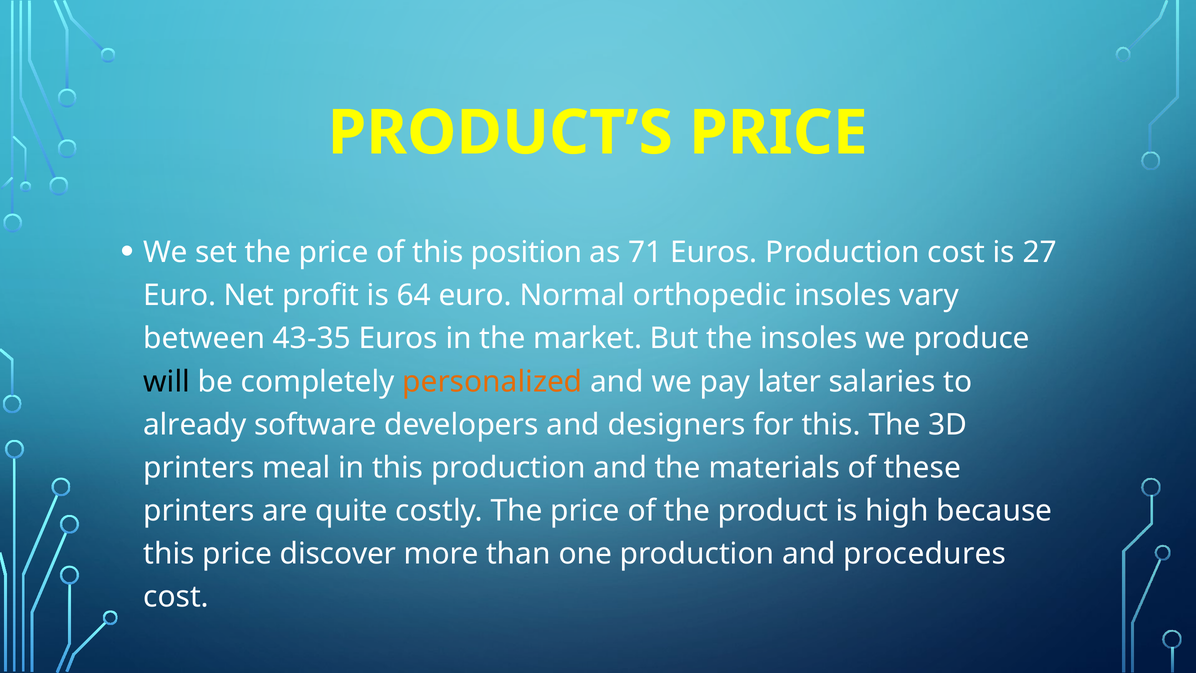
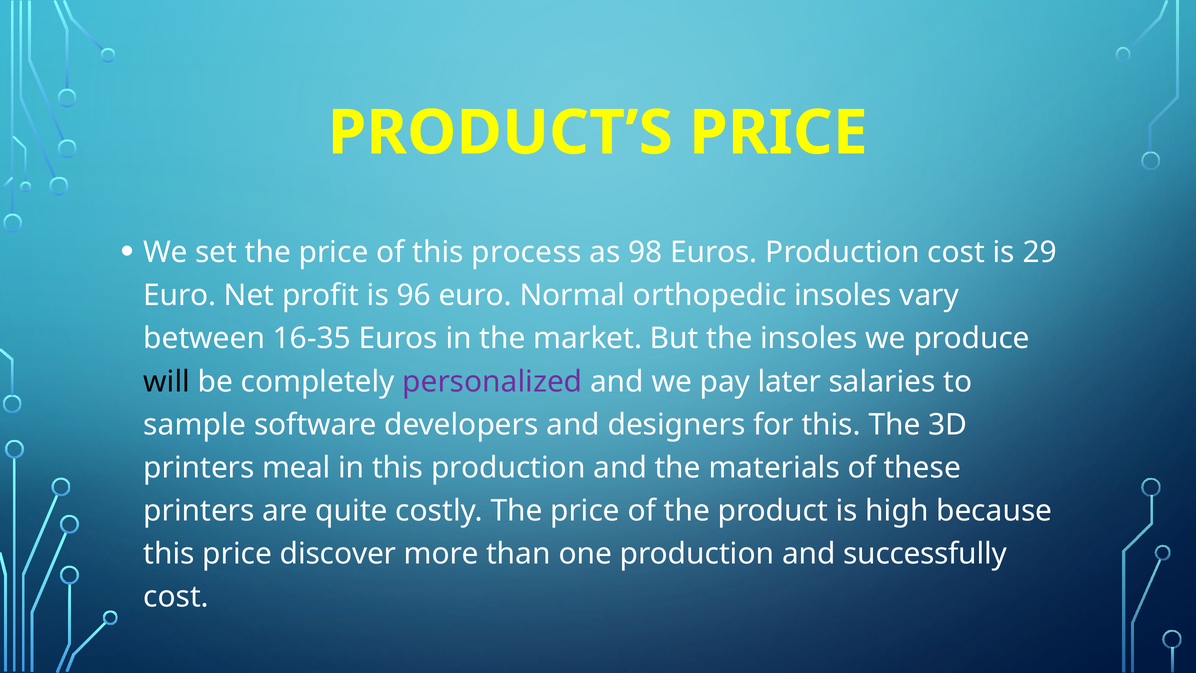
position: position -> process (526, 252)
71: 71 -> 98 (645, 252)
27: 27 -> 29 (1040, 252)
64: 64 -> 96 (414, 295)
43-35: 43-35 -> 16-35 (312, 338)
personalized colour: orange -> purple (492, 382)
already: already -> sample (195, 425)
procedures: procedures -> successfully (925, 554)
